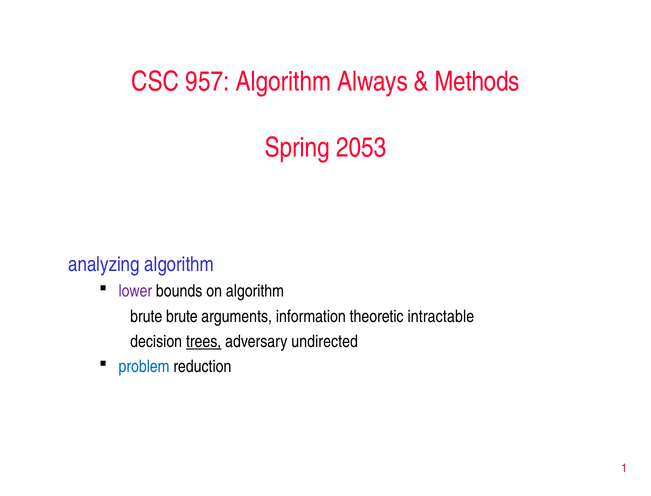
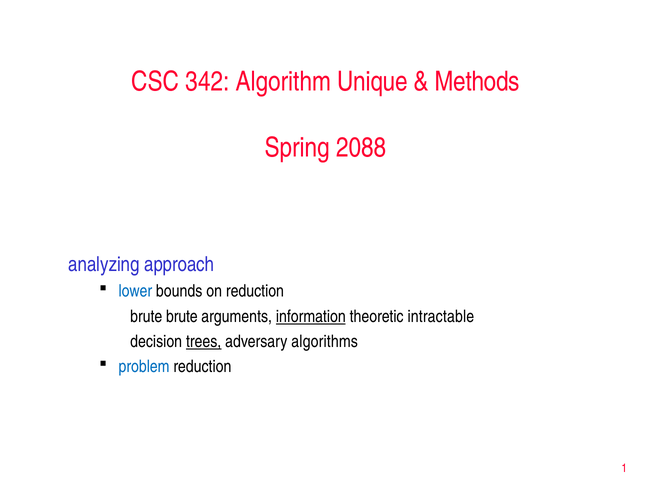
957: 957 -> 342 (207, 81)
Always: Always -> Unique (373, 81)
2053: 2053 -> 2088 (361, 148)
analyzing algorithm: algorithm -> approach (179, 264)
lower colour: purple -> blue (135, 291)
on algorithm: algorithm -> reduction (255, 291)
information underline: none -> present (311, 316)
undirected: undirected -> algorithms (325, 342)
